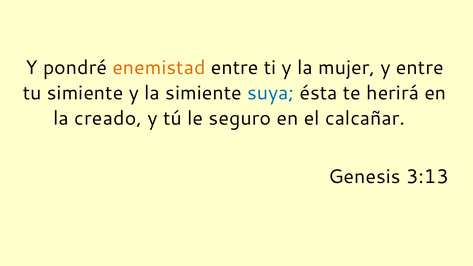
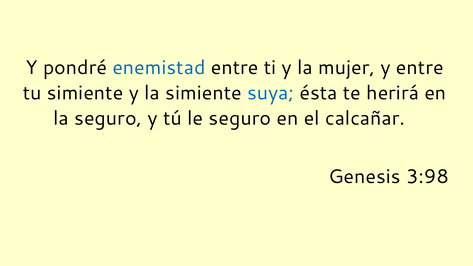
enemistad colour: orange -> blue (159, 68)
la creado: creado -> seguro (108, 118)
3:13: 3:13 -> 3:98 (427, 177)
